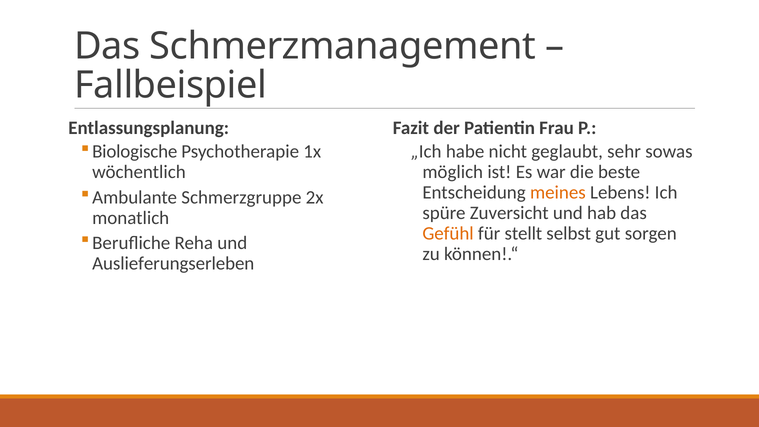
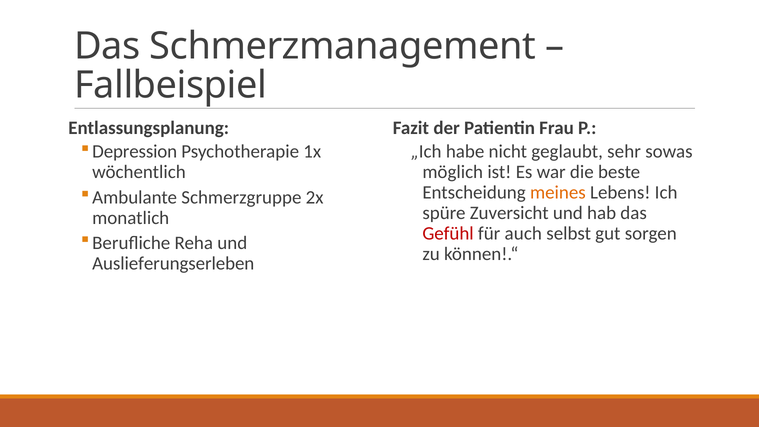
Biologische: Biologische -> Depression (135, 152)
Gefühl colour: orange -> red (448, 233)
stellt: stellt -> auch (523, 233)
